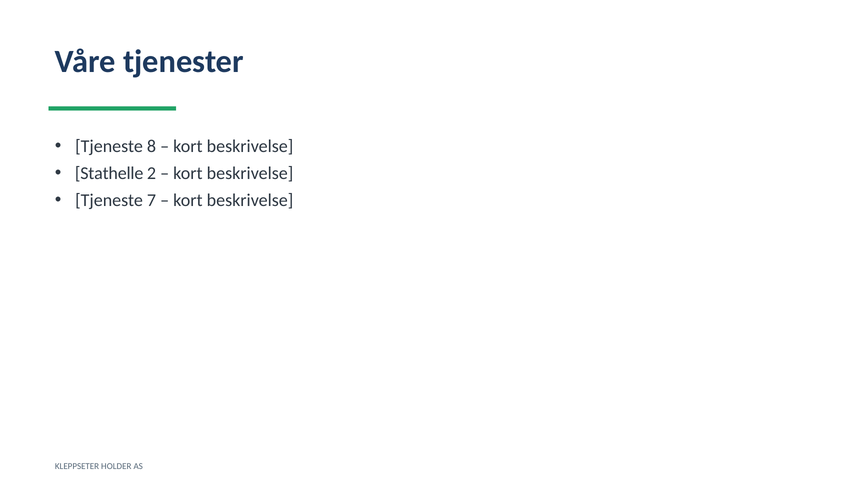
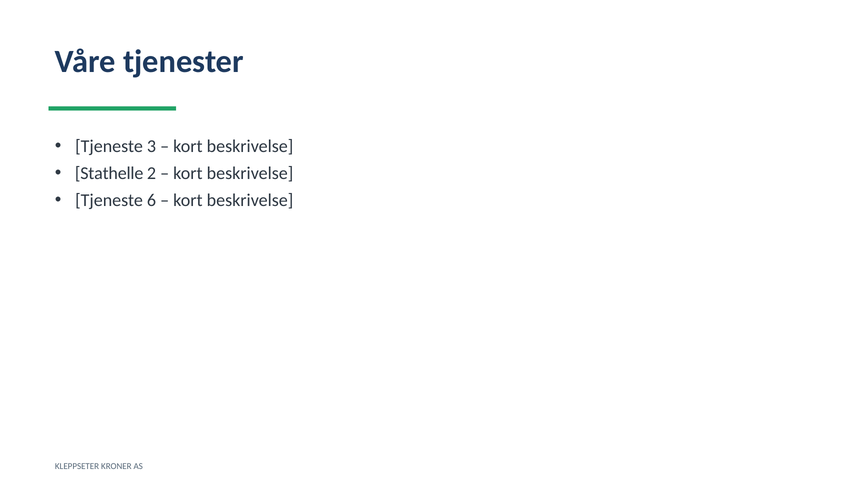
8: 8 -> 3 (151, 146)
7: 7 -> 6 (151, 200)
HOLDER: HOLDER -> KRONER (116, 466)
